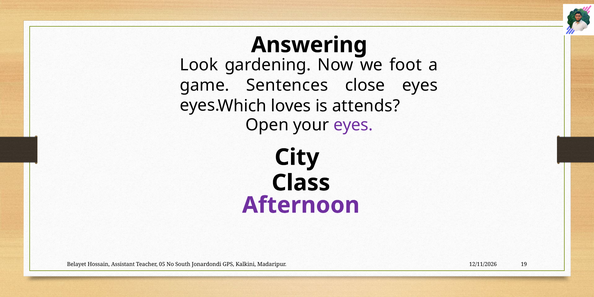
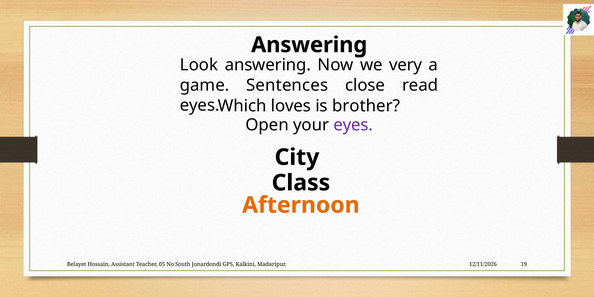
Look gardening: gardening -> answering (268, 65)
foot: foot -> very (406, 65)
close eyes: eyes -> read (420, 85)
attends: attends -> brother (366, 106)
Afternoon colour: purple -> orange (301, 205)
